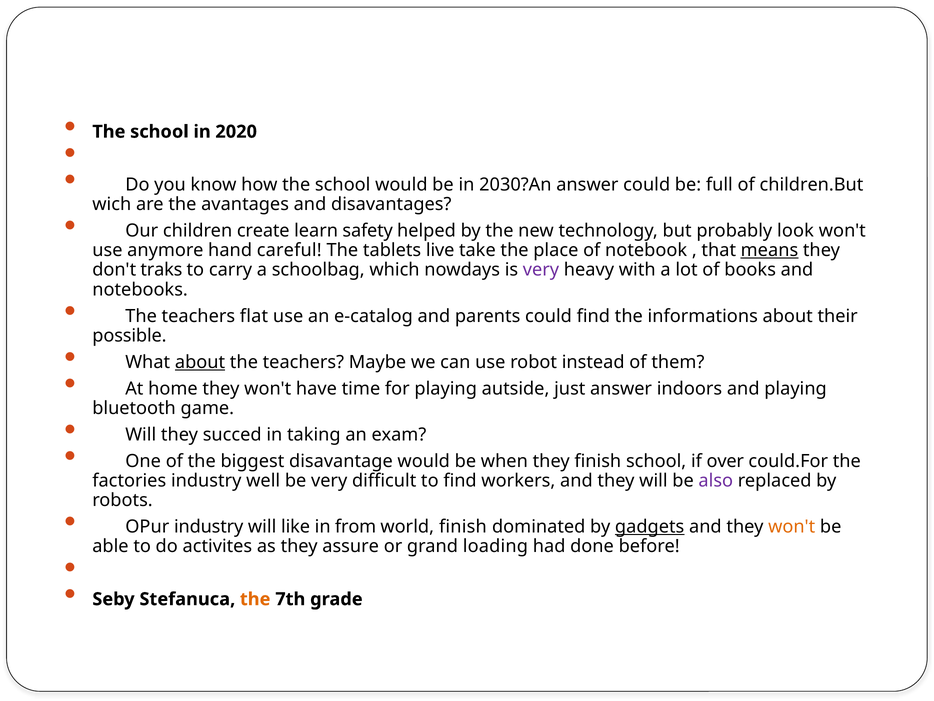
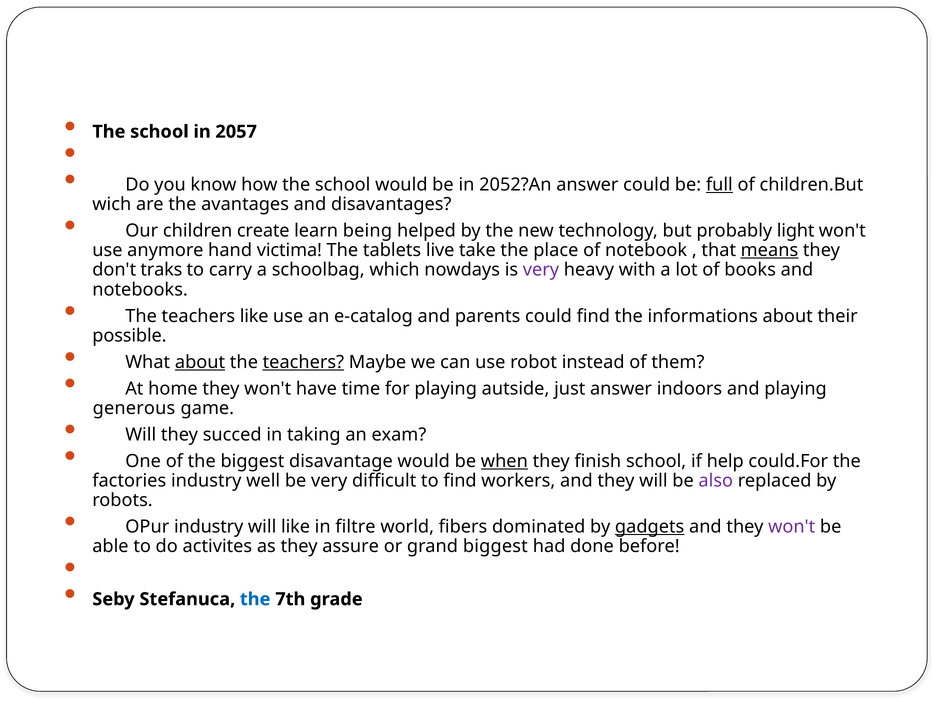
2020: 2020 -> 2057 (236, 132)
2030?An: 2030?An -> 2052?An (515, 184)
full underline: none -> present (719, 184)
safety: safety -> being (367, 230)
look: look -> light (796, 230)
careful: careful -> victima (289, 250)
teachers flat: flat -> like (254, 316)
teachers underline: none -> present (303, 362)
bluetooth: bluetooth -> generous (134, 408)
when underline: none -> present (504, 461)
over: over -> help (725, 461)
from: from -> filtre (355, 526)
world finish: finish -> fibers (463, 526)
won't colour: orange -> purple (792, 526)
grand loading: loading -> biggest (495, 546)
the colour: orange -> blue (255, 599)
